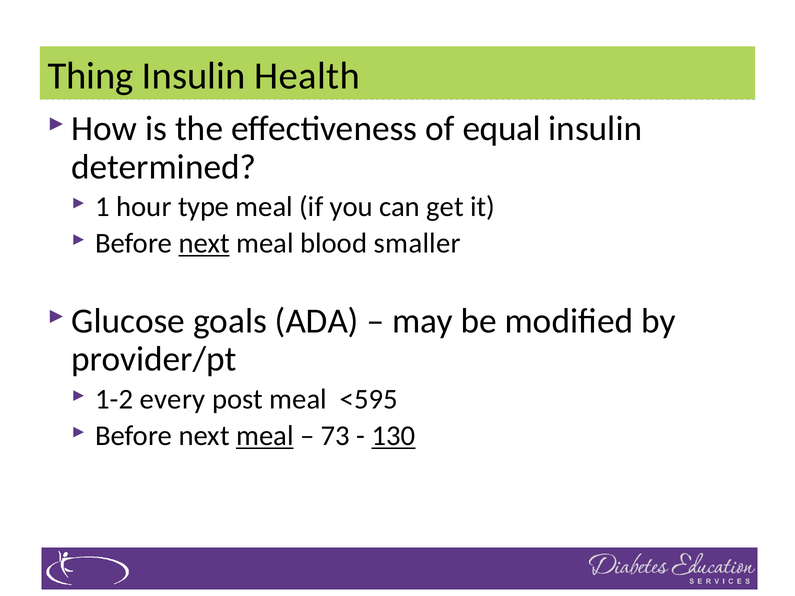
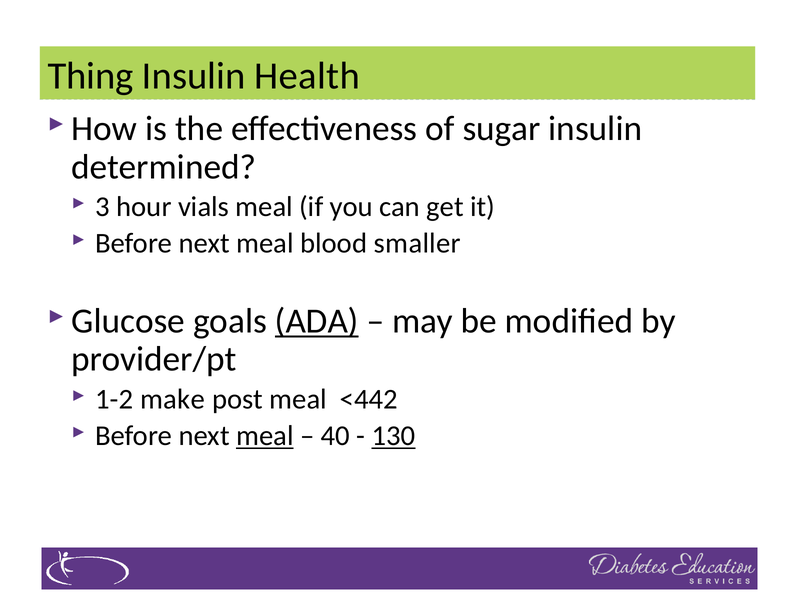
equal: equal -> sugar (502, 129)
1: 1 -> 3 (103, 207)
type: type -> vials (204, 207)
next underline: present -> none (204, 244)
ADA underline: none -> present (317, 321)
every: every -> make (172, 400)
<595: <595 -> <442 (369, 400)
73: 73 -> 40 (335, 436)
